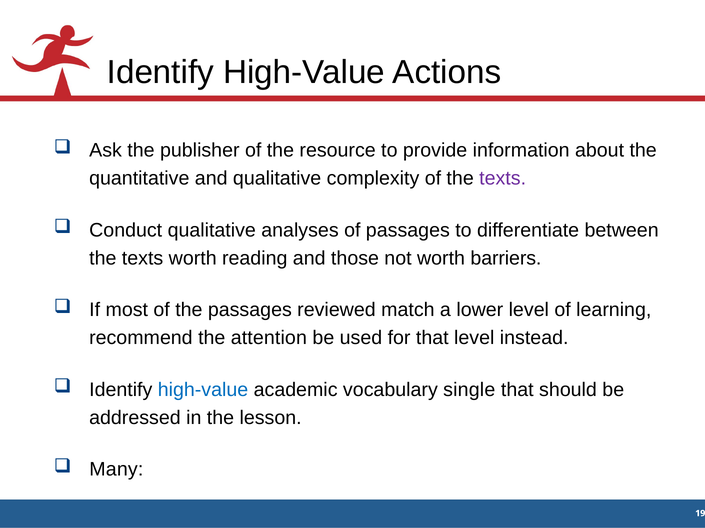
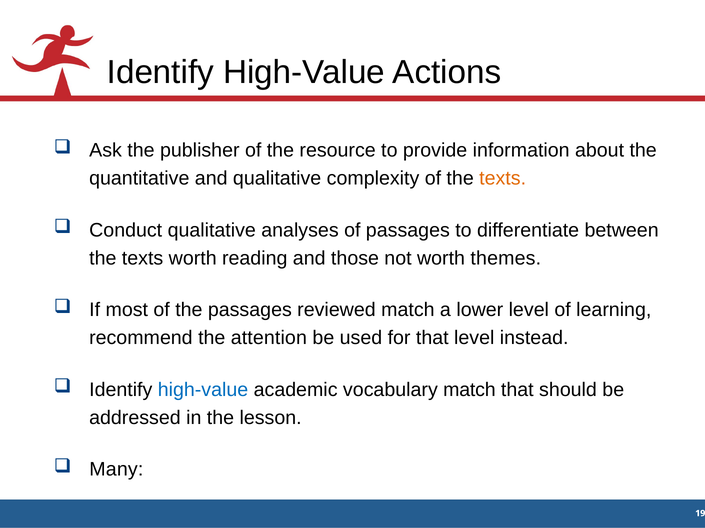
texts colour: purple -> orange (503, 179)
barriers: barriers -> themes (506, 259)
vocabulary single: single -> match (469, 390)
